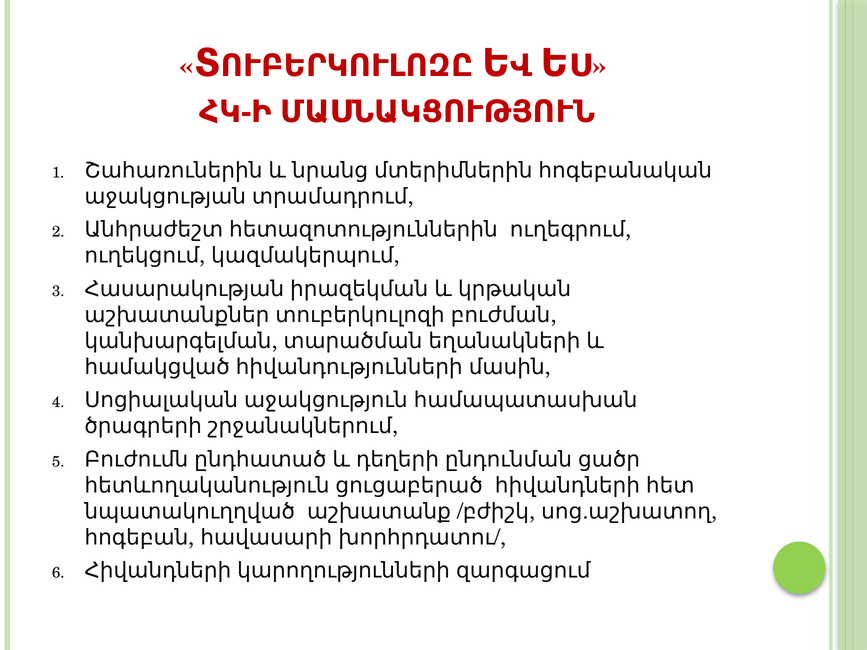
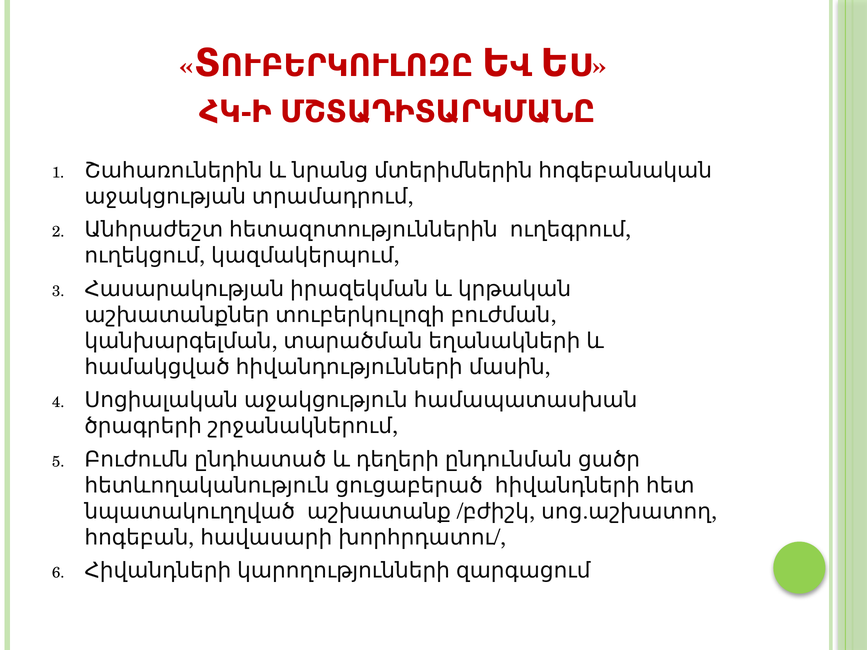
ՄԱՍՆԱԿՑՈՒԹՅՈՒՆ: ՄԱՍՆԱԿՑՈՒԹՅՈՒՆ -> ՄՇՏԱԴԻՏԱՐԿՄԱՆԸ (438, 112)
